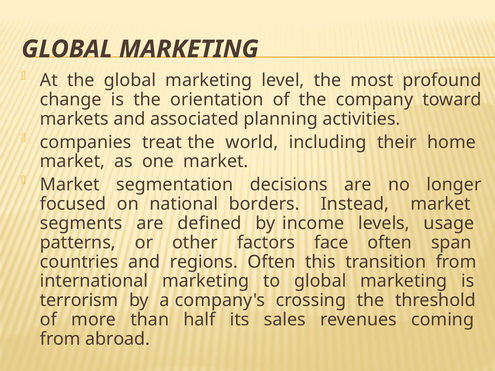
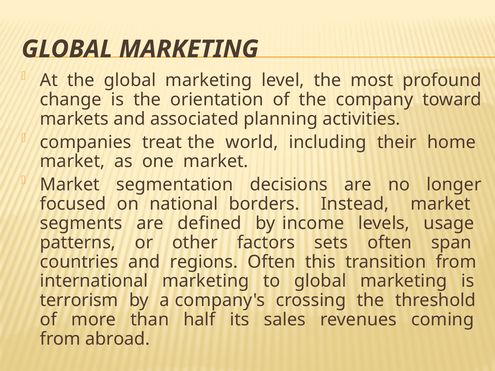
face: face -> sets (331, 243)
